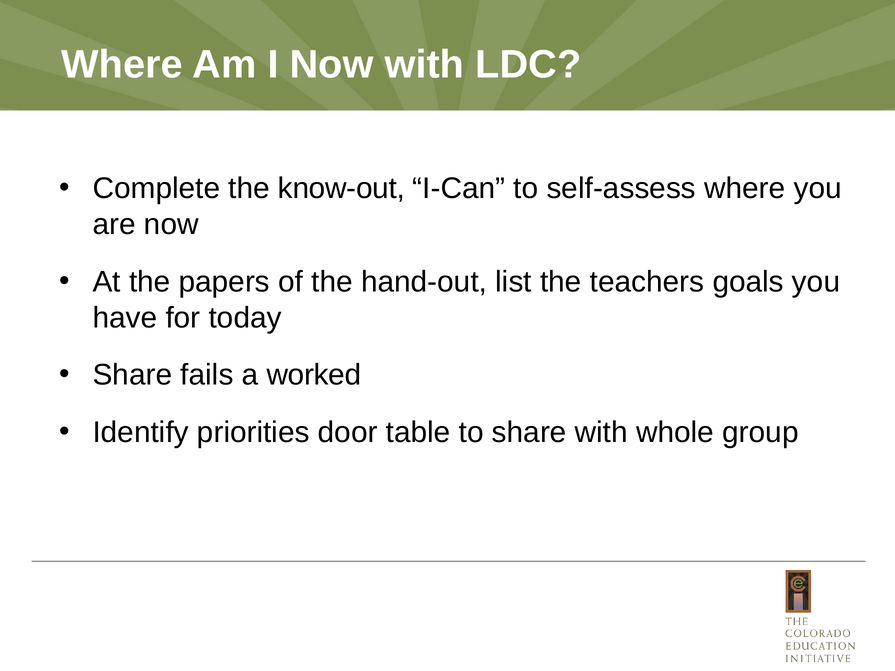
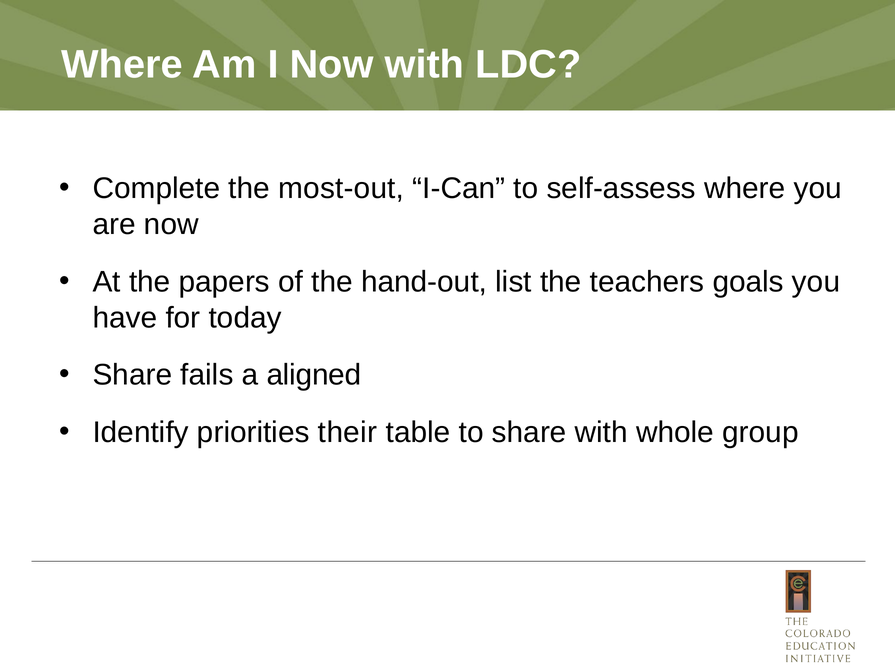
know-out: know-out -> most-out (341, 189)
worked: worked -> aligned (314, 375)
door: door -> their (348, 433)
